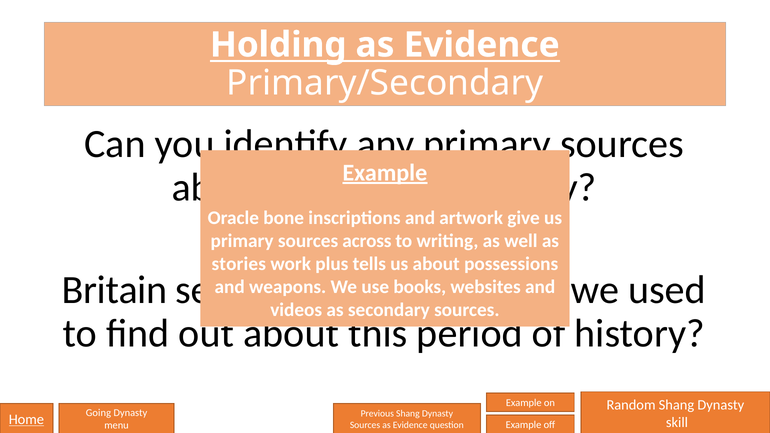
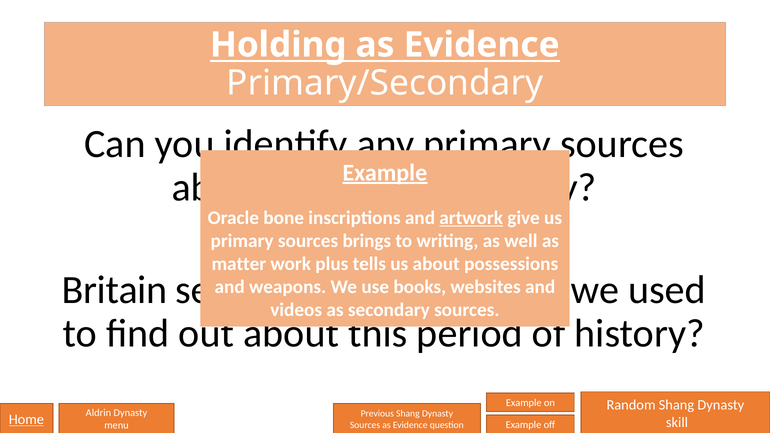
artwork underline: none -> present (471, 218)
across: across -> brings (367, 241)
stories: stories -> matter (239, 264)
Going: Going -> Aldrin (98, 413)
